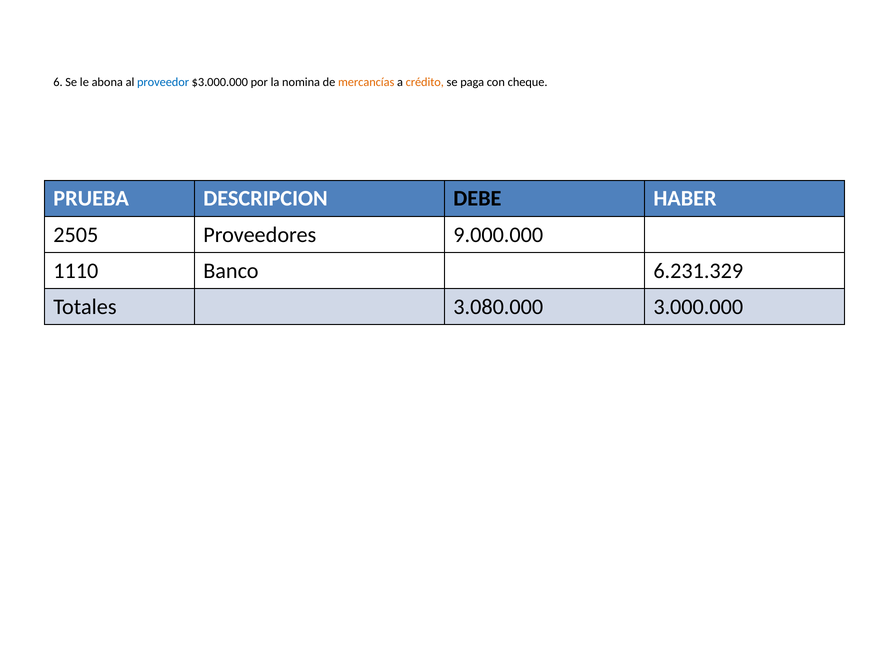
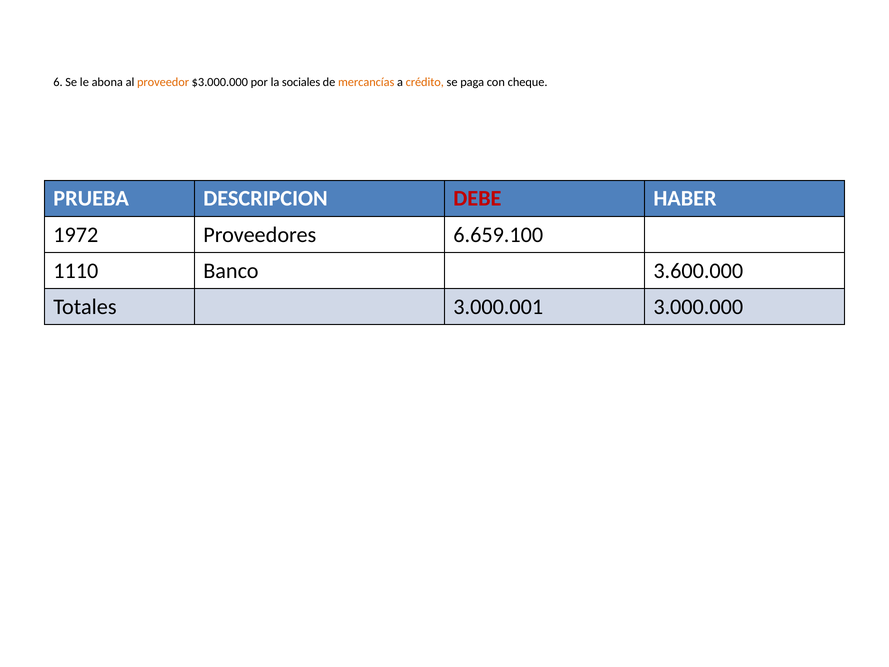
proveedor colour: blue -> orange (163, 82)
nomina: nomina -> sociales (301, 82)
DEBE colour: black -> red (477, 199)
2505: 2505 -> 1972 (76, 235)
9.000.000: 9.000.000 -> 6.659.100 (498, 235)
6.231.329: 6.231.329 -> 3.600.000 (698, 271)
3.080.000: 3.080.000 -> 3.000.001 (498, 307)
